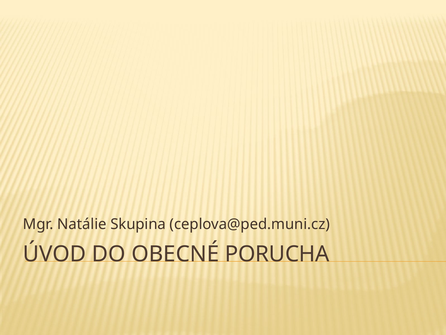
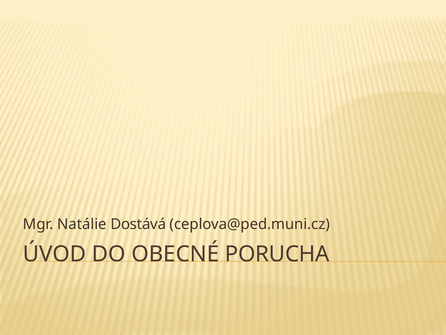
Skupina: Skupina -> Dostává (138, 224)
